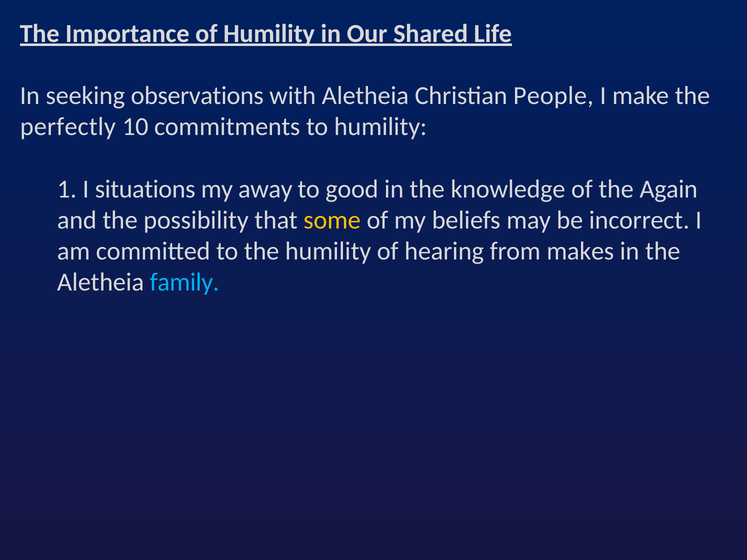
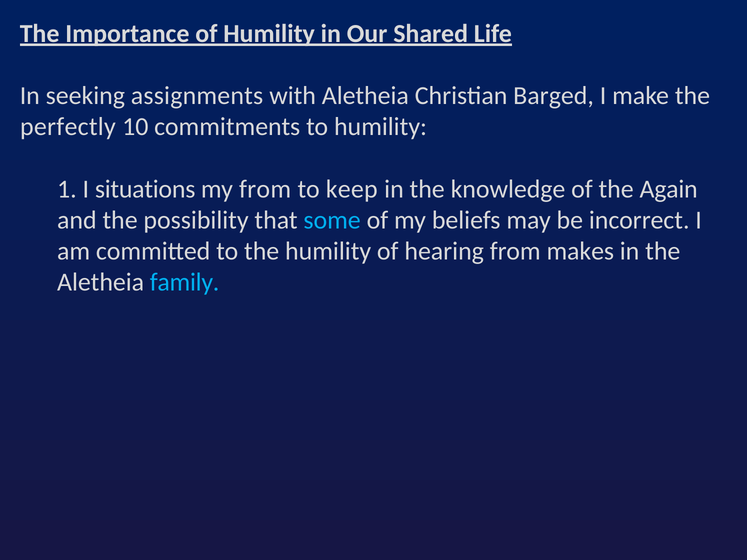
observations: observations -> assignments (197, 96)
People: People -> Barged (554, 96)
my away: away -> from (265, 189)
good: good -> keep (352, 189)
some colour: yellow -> light blue (332, 220)
